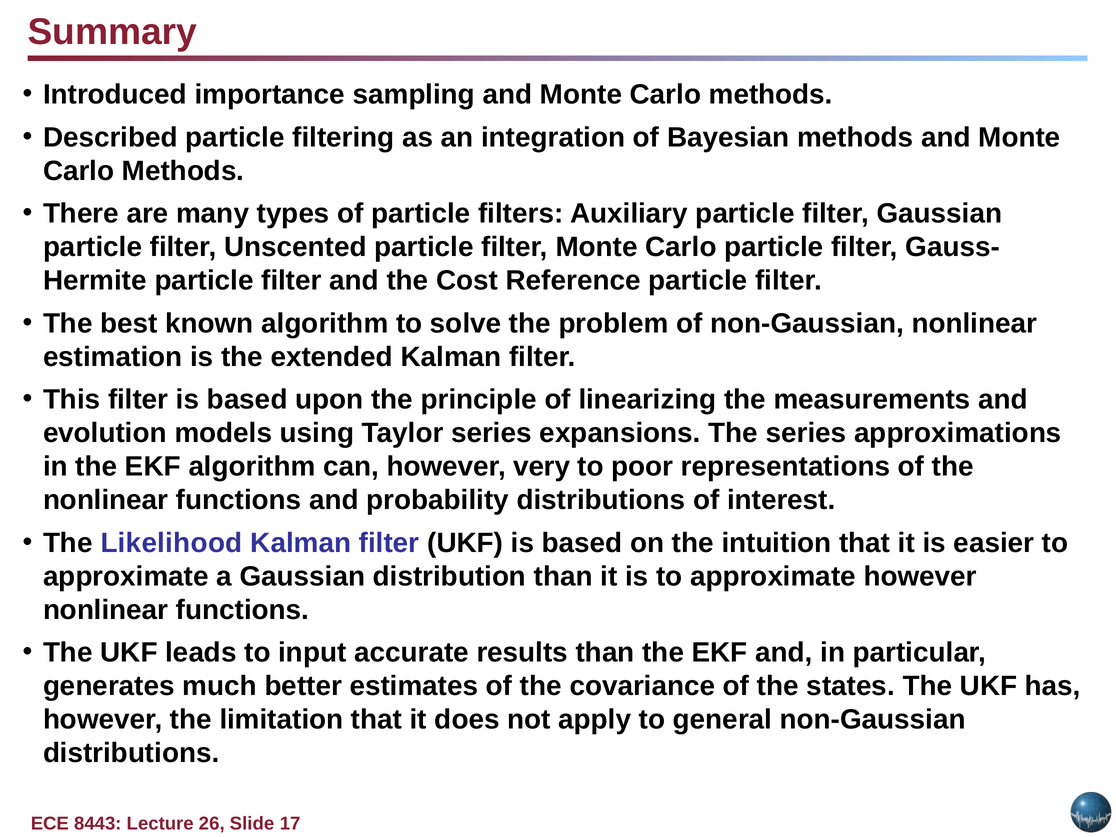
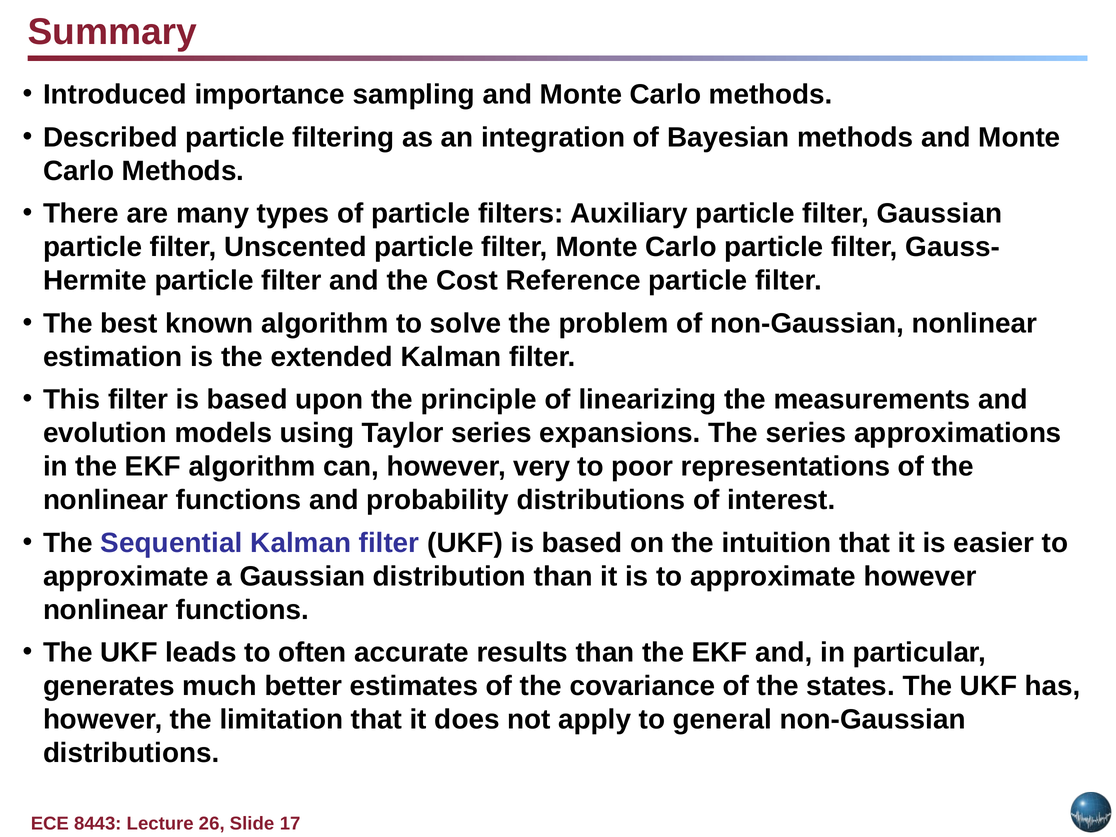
Likelihood: Likelihood -> Sequential (171, 543)
input: input -> often (312, 653)
